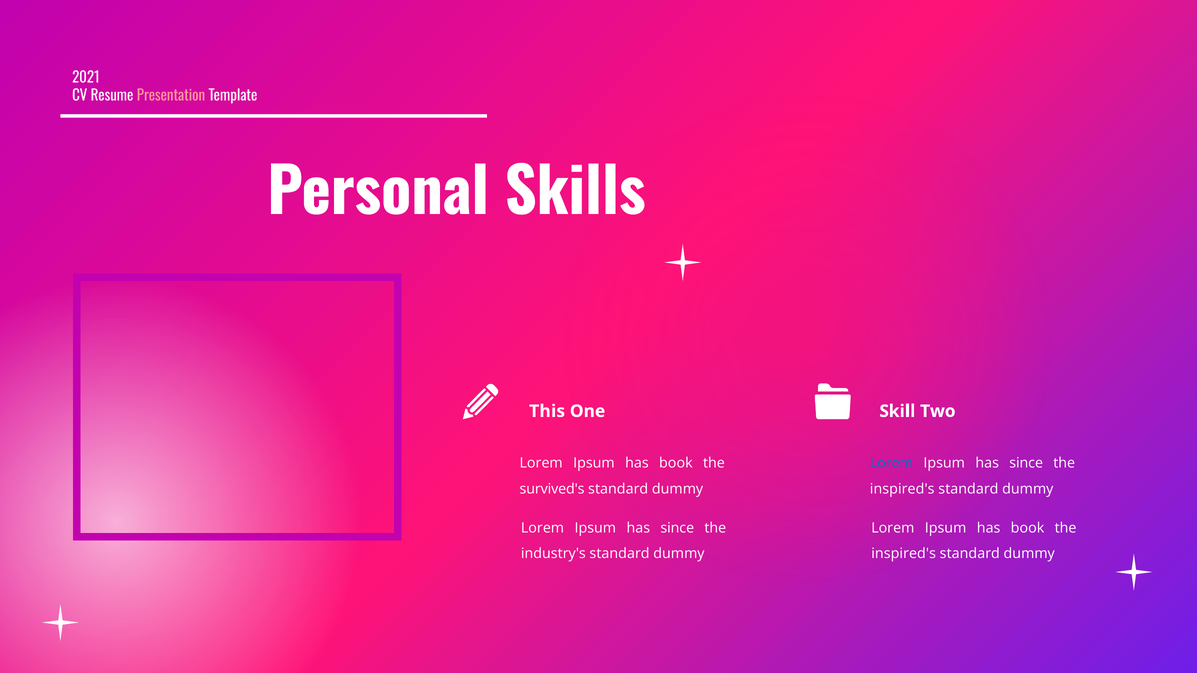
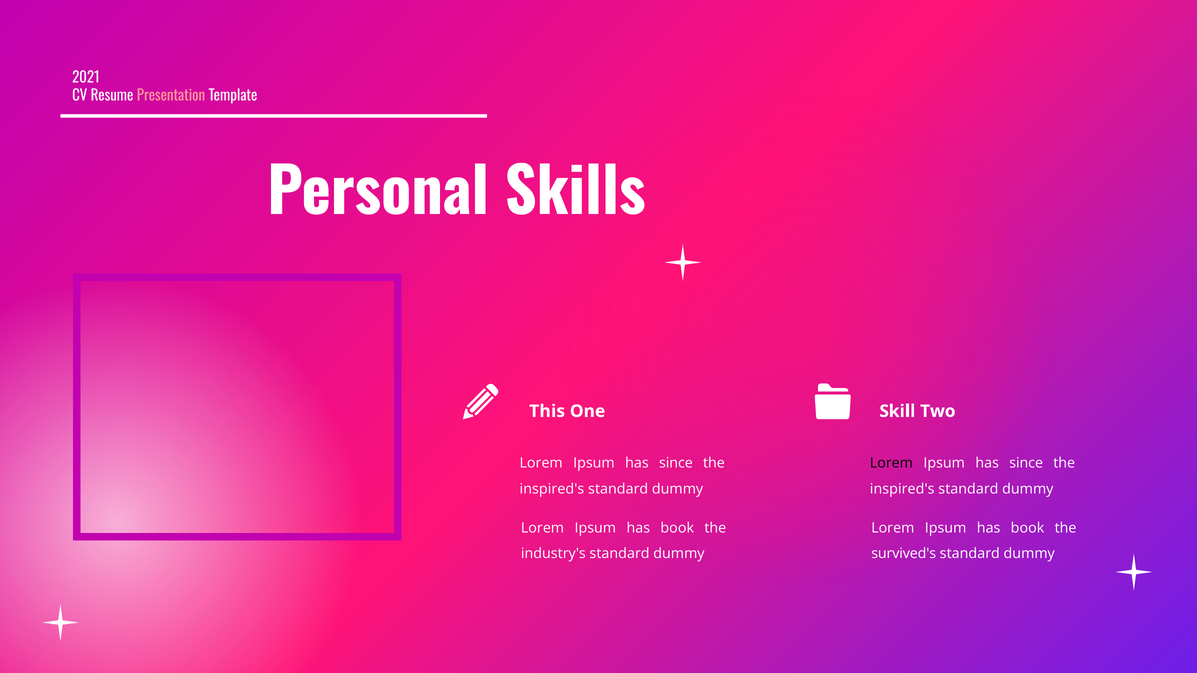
book: book -> since (676, 463)
Lorem colour: blue -> black (891, 463)
survived's: survived's -> inspired's (552, 489)
since: since -> book (677, 528)
inspired's: inspired's -> survived's (904, 554)
